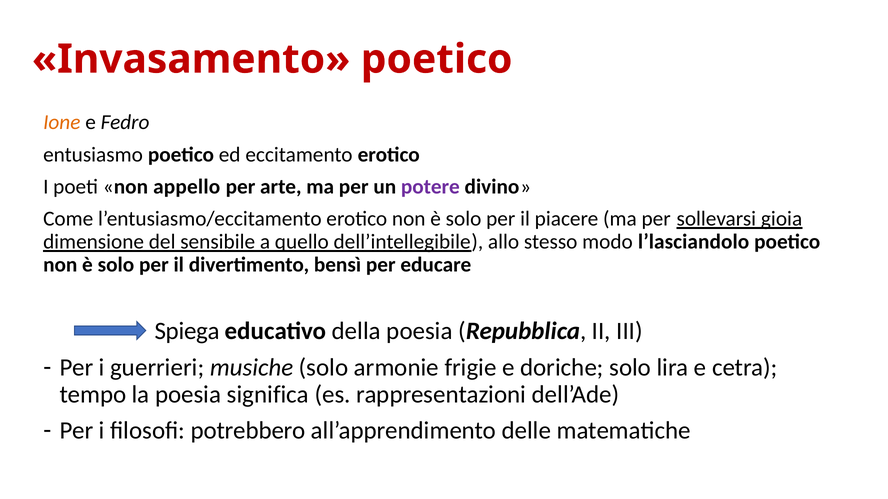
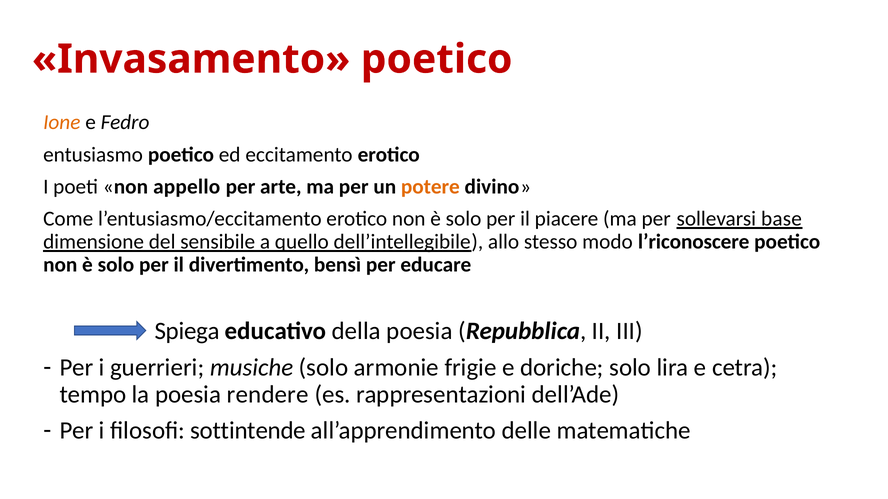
potere colour: purple -> orange (430, 187)
gioia: gioia -> base (781, 219)
l’lasciandolo: l’lasciandolo -> l’riconoscere (694, 242)
significa: significa -> rendere (268, 395)
potrebbero: potrebbero -> sottintende (248, 431)
